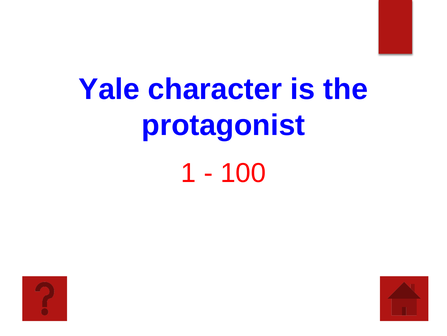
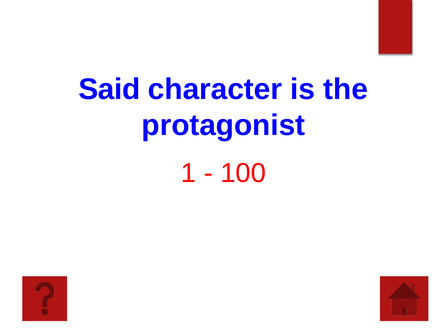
Yale: Yale -> Said (109, 89)
